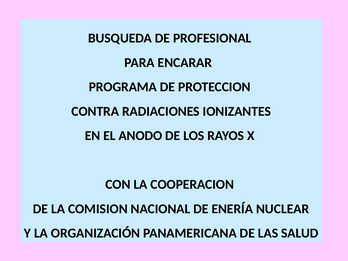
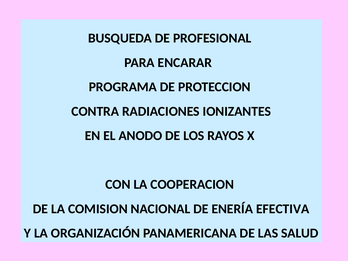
NUCLEAR: NUCLEAR -> EFECTIVA (283, 209)
